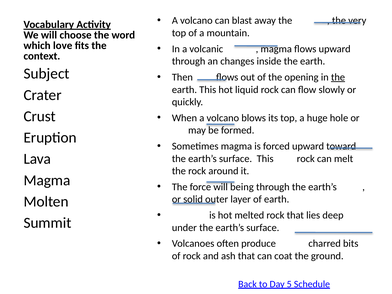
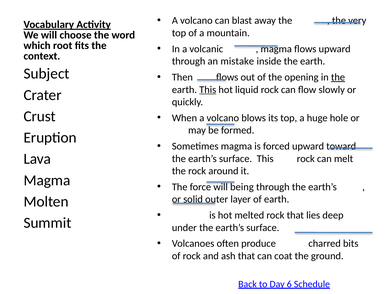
love: love -> root (63, 45)
changes: changes -> mistake (237, 61)
This underline: none -> present (208, 90)
5: 5 -> 6 (289, 284)
